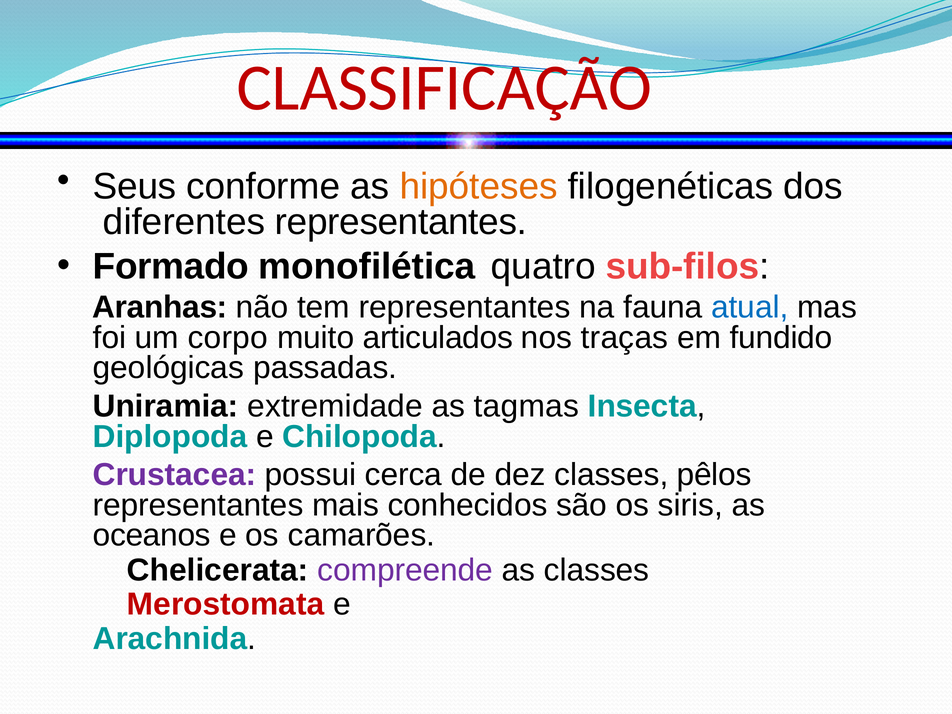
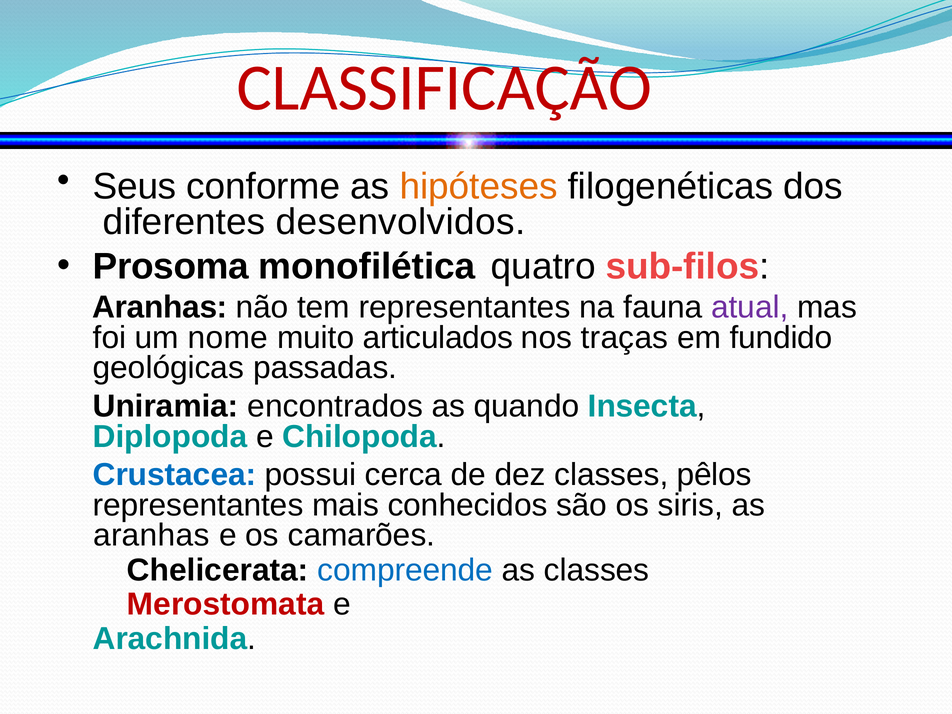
diferentes representantes: representantes -> desenvolvidos (401, 222)
Formado: Formado -> Prosoma (171, 266)
atual colour: blue -> purple (750, 307)
corpo: corpo -> nome (228, 338)
extremidade: extremidade -> encontrados (335, 406)
tagmas: tagmas -> quando (527, 406)
Crustacea colour: purple -> blue (175, 475)
oceanos: oceanos -> aranhas (151, 535)
compreende colour: purple -> blue (405, 570)
